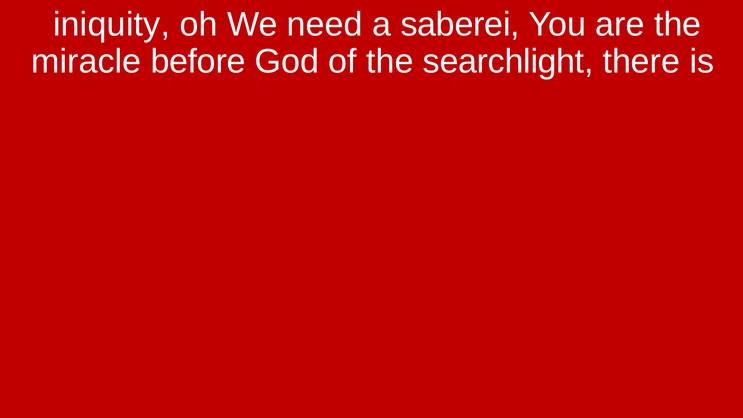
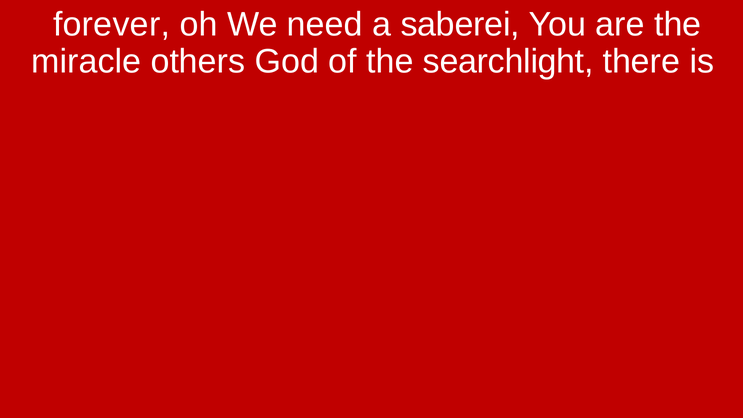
iniquity: iniquity -> forever (112, 25)
before: before -> others (198, 61)
